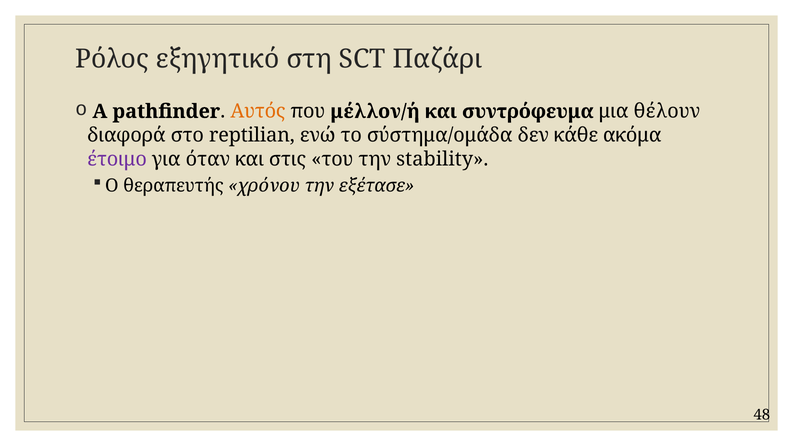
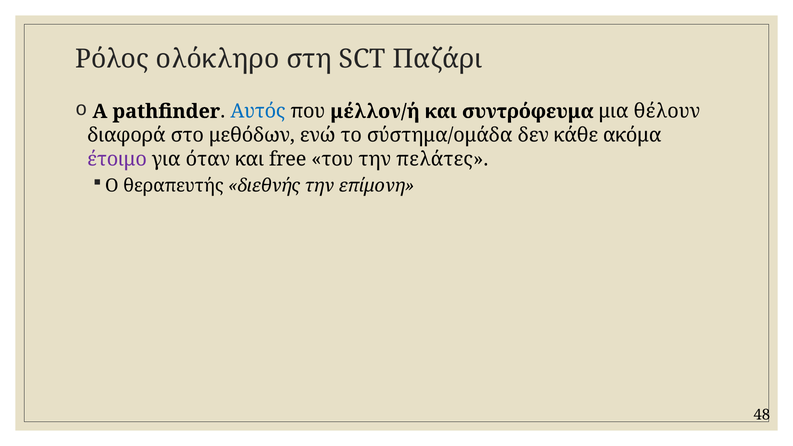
εξηγητικό: εξηγητικό -> ολόκληρο (218, 59)
Αυτός colour: orange -> blue (258, 111)
reptilian: reptilian -> μεθόδων (252, 135)
στις: στις -> free (288, 159)
stability: stability -> πελάτες (442, 159)
χρόνου: χρόνου -> διεθνής (264, 186)
εξέτασε: εξέτασε -> επίμονη (376, 186)
